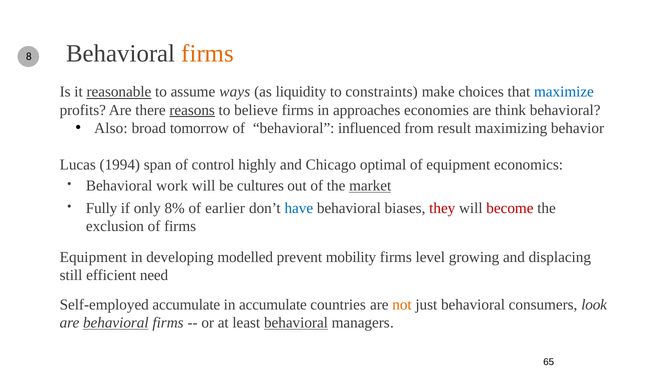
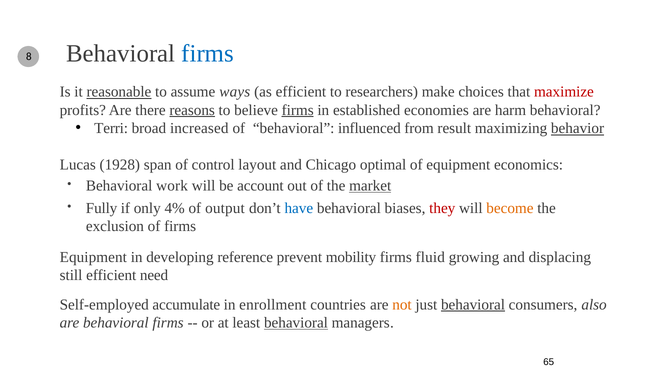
firms colour: orange -> blue (208, 53)
as liquidity: liquidity -> efficient (301, 92)
constraints: constraints -> researchers (382, 92)
maximize colour: blue -> red (564, 92)
firms underline: none -> present (298, 110)
approaches: approaches -> established (367, 110)
think: think -> harm (511, 110)
Also: Also -> Terri (111, 128)
tomorrow: tomorrow -> increased (199, 128)
behavior underline: none -> present (578, 128)
1994: 1994 -> 1928 (120, 165)
highly: highly -> layout (257, 165)
cultures: cultures -> account (260, 186)
8%: 8% -> 4% (175, 208)
earlier: earlier -> output (225, 208)
become colour: red -> orange (510, 208)
modelled: modelled -> reference (245, 257)
level: level -> fluid (430, 257)
in accumulate: accumulate -> enrollment (273, 304)
behavioral underline: none -> present (473, 304)
look: look -> also (594, 304)
behavioral underline: present -> none (116, 323)
